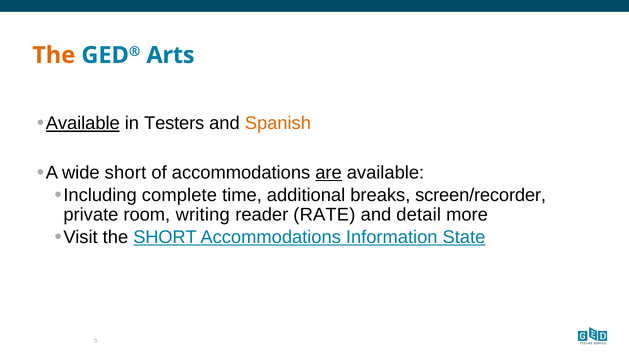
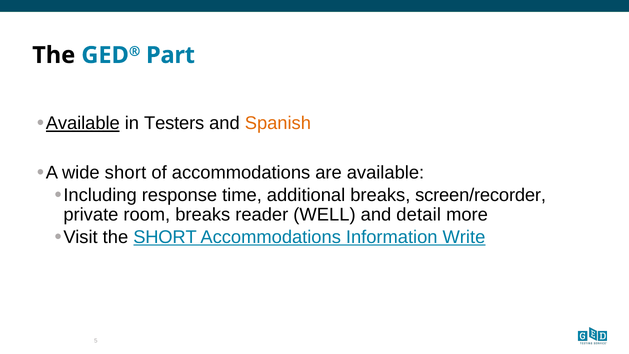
The colour: orange -> black (54, 55)
Arts: Arts -> Part (171, 55)
are underline: present -> none (329, 173)
complete: complete -> response (179, 195)
room writing: writing -> breaks (203, 215)
RATE: RATE -> WELL (324, 215)
State: State -> Write (464, 237)
